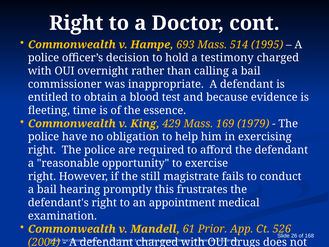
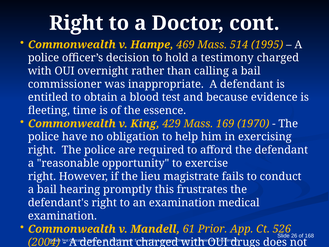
693: 693 -> 469 (185, 45)
1979: 1979 -> 1970 (253, 124)
still: still -> lieu (151, 176)
an appointment: appointment -> examination (182, 203)
